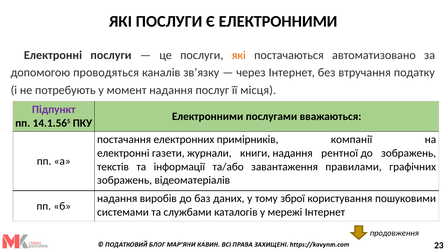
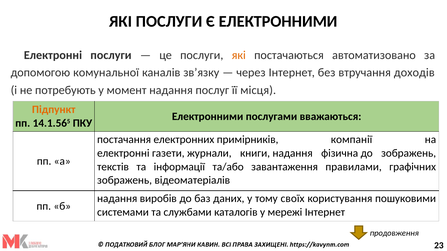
проводяться: проводяться -> комунальної (106, 73)
податку: податку -> доходів (414, 73)
Підпункт colour: purple -> orange (54, 110)
рентної: рентної -> фізична (340, 153)
зброї: зброї -> своїх (293, 199)
